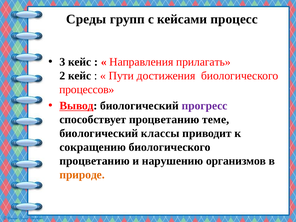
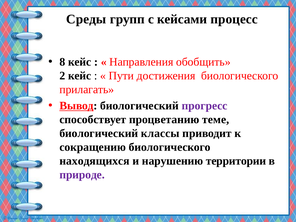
3: 3 -> 8 (62, 62)
прилагать: прилагать -> обобщить (203, 62)
процессов: процессов -> прилагать (87, 90)
процветанию: процветанию -> находящихся (95, 161)
организмов: организмов -> территории (236, 161)
природе colour: orange -> purple (82, 175)
